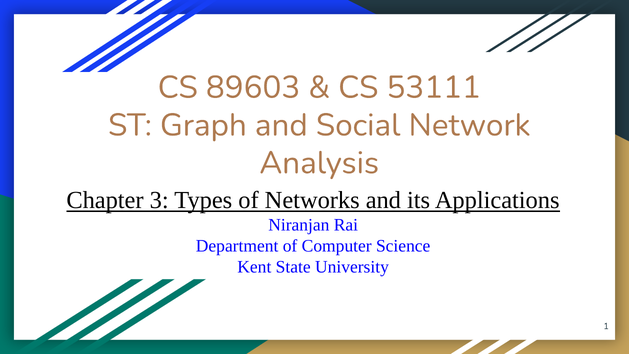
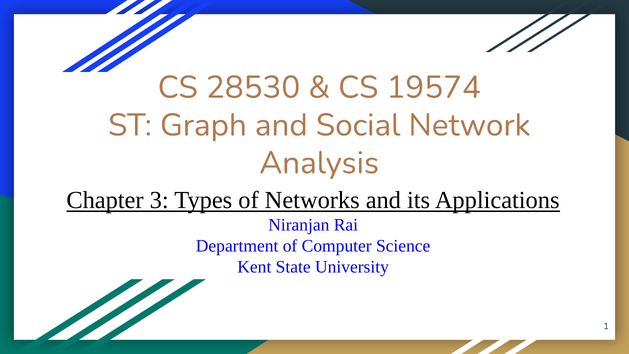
89603: 89603 -> 28530 (253, 87)
53111: 53111 -> 19574 (434, 87)
